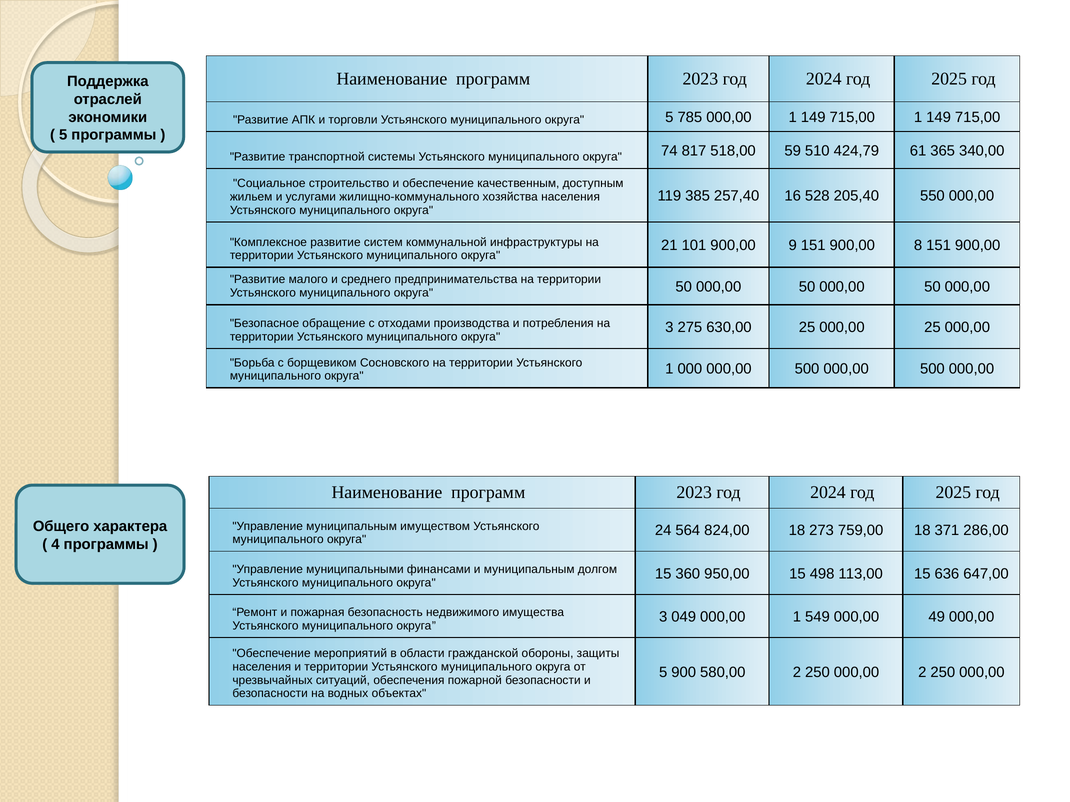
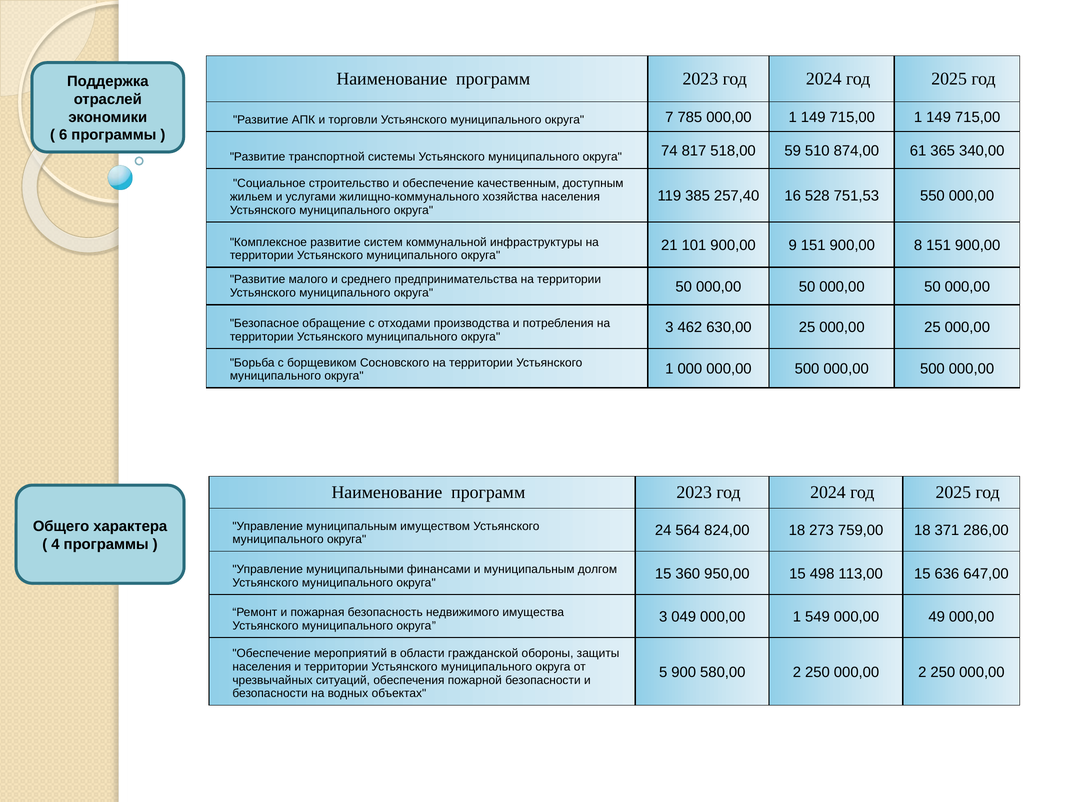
округа 5: 5 -> 7 (669, 117)
5: 5 -> 6 (63, 135)
424,79: 424,79 -> 874,00 (856, 151)
205,40: 205,40 -> 751,53 (856, 196)
275: 275 -> 462 (690, 328)
